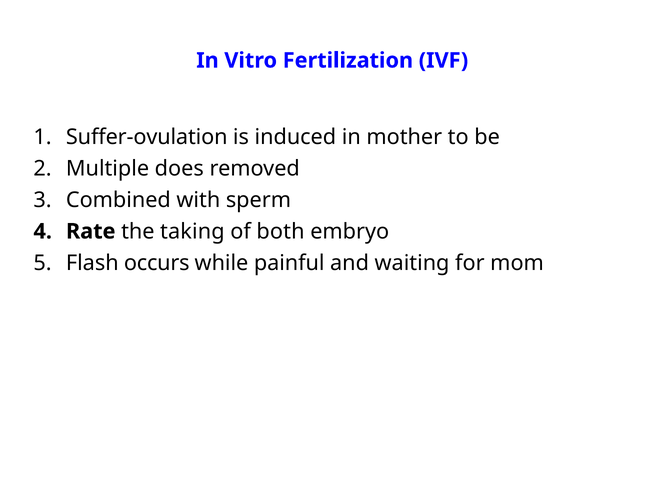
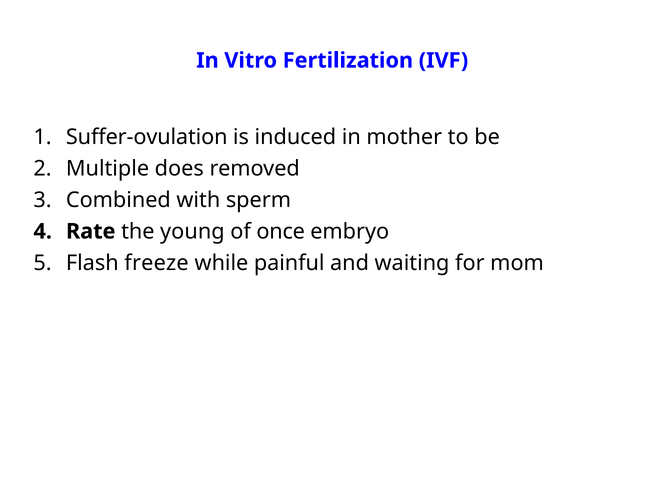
taking: taking -> young (192, 231)
both: both -> once (281, 231)
occurs: occurs -> freeze (157, 263)
